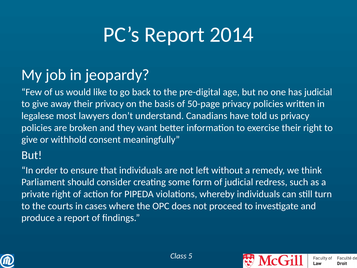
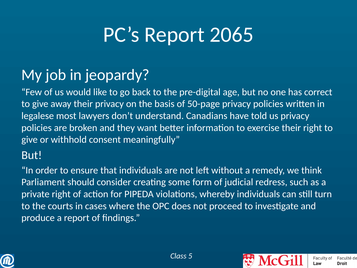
2014: 2014 -> 2065 (232, 35)
has judicial: judicial -> correct (318, 92)
